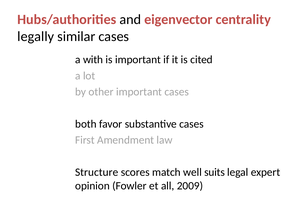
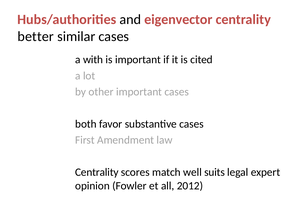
legally: legally -> better (36, 36)
Structure: Structure -> Centrality (97, 172)
2009: 2009 -> 2012 (190, 186)
